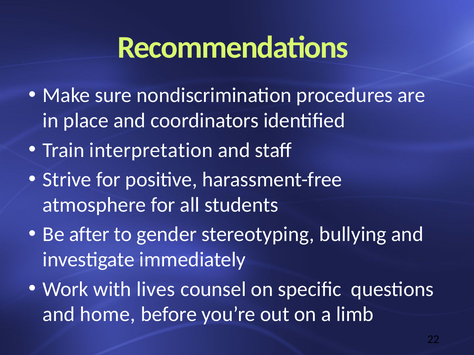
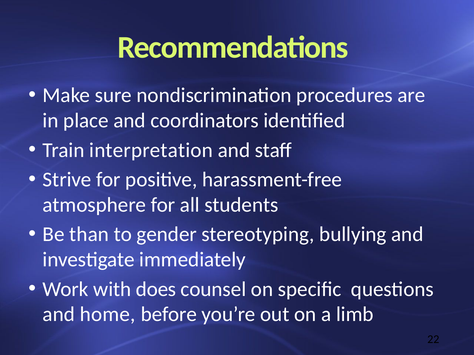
after: after -> than (89, 235)
lives: lives -> does (156, 290)
